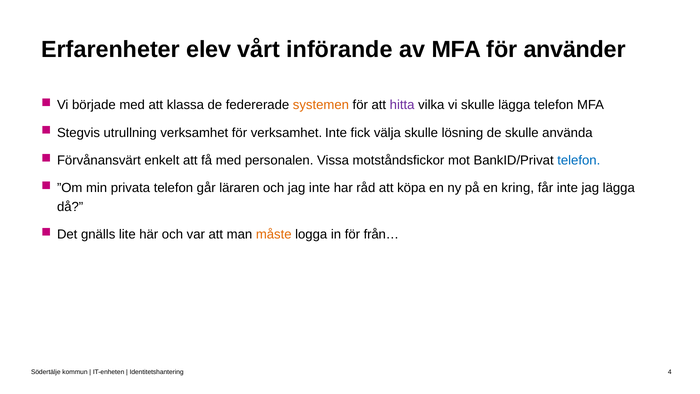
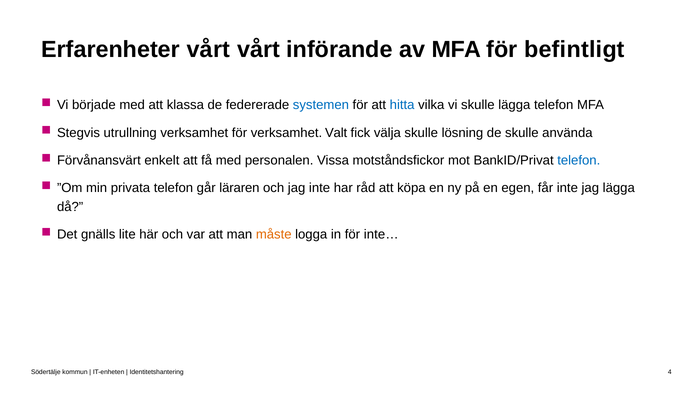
Erfarenheter elev: elev -> vårt (208, 50)
använder: använder -> befintligt (575, 50)
systemen colour: orange -> blue (321, 105)
hitta colour: purple -> blue (402, 105)
verksamhet Inte: Inte -> Valt (336, 133)
kring: kring -> egen (518, 188)
från…: från… -> inte… (381, 234)
